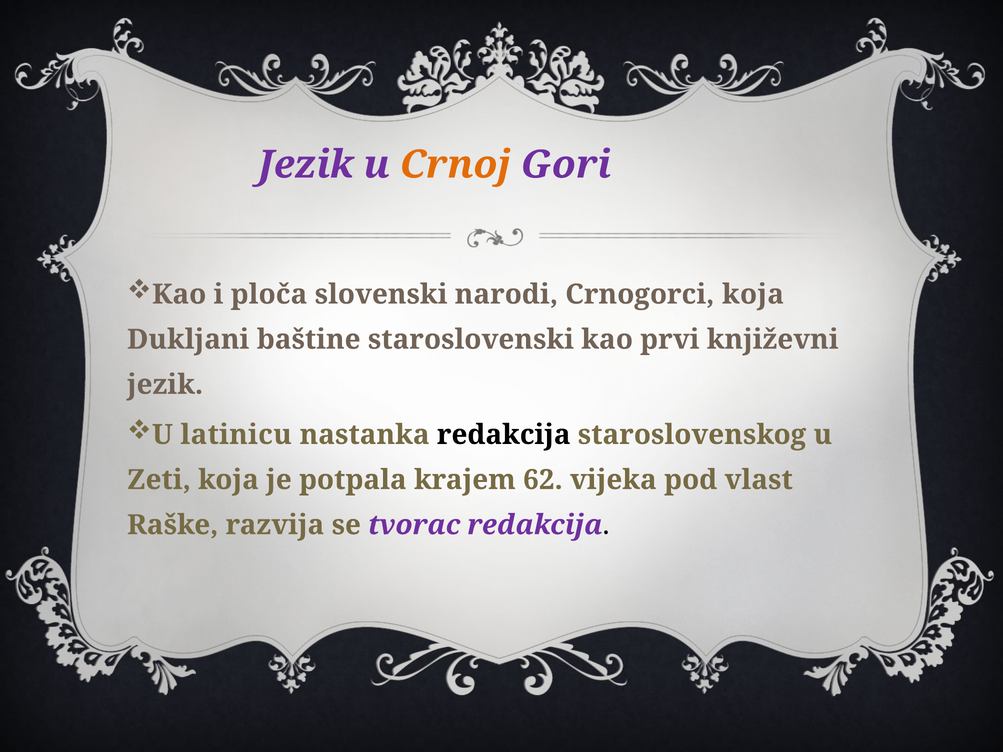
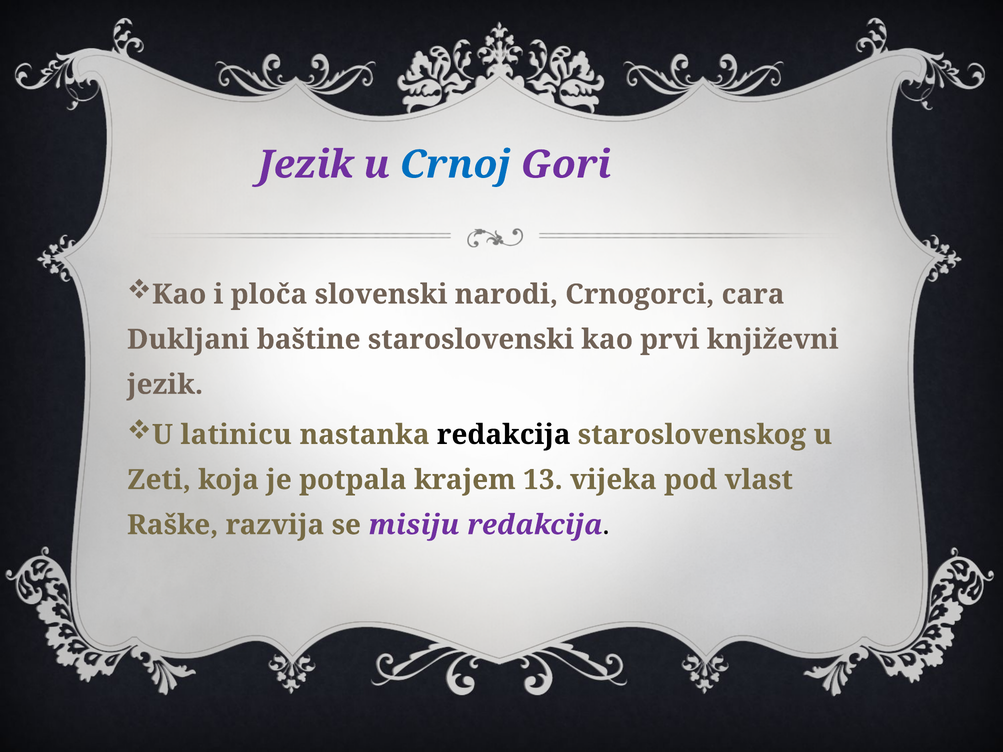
Crnoj colour: orange -> blue (455, 165)
Crnogorci koja: koja -> cara (753, 295)
62: 62 -> 13 (543, 480)
tvorac: tvorac -> misiju (414, 525)
